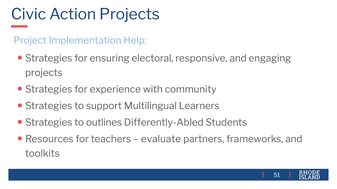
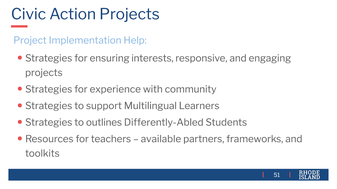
electoral: electoral -> interests (152, 58)
evaluate: evaluate -> available (161, 139)
